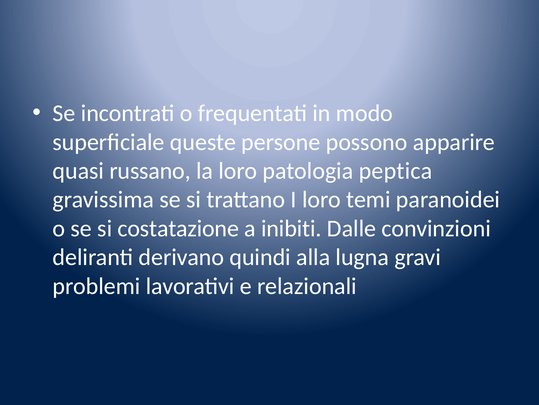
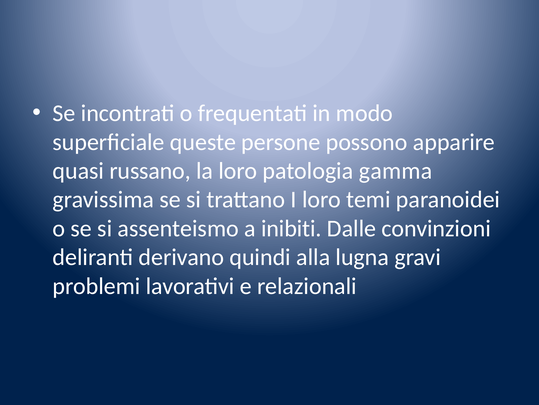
peptica: peptica -> gamma (396, 171)
costatazione: costatazione -> assenteismo (178, 228)
